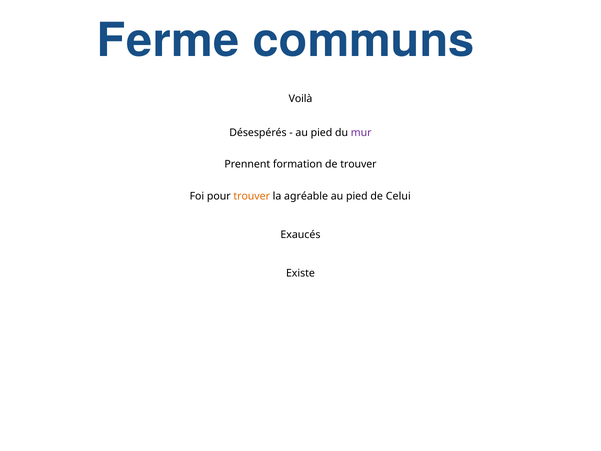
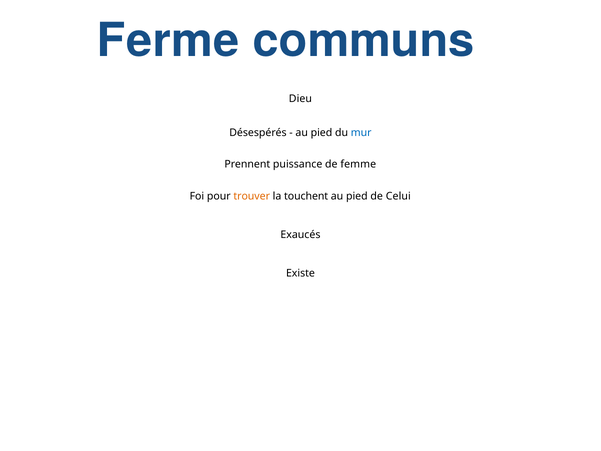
Voilà: Voilà -> Dieu (300, 99)
mur colour: purple -> blue (361, 133)
formation: formation -> puissance (298, 164)
de trouver: trouver -> femme (358, 164)
agréable: agréable -> touchent (306, 196)
